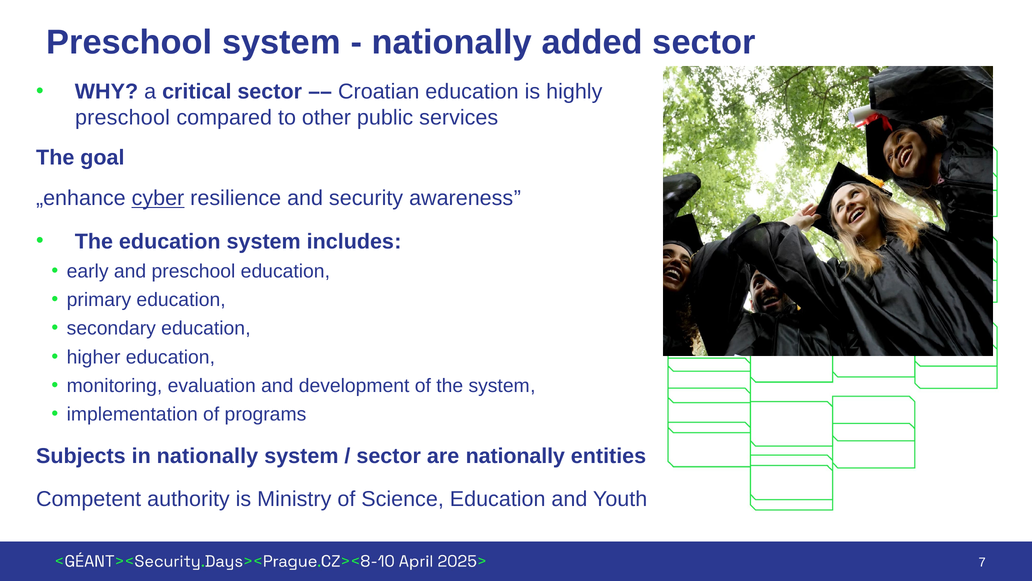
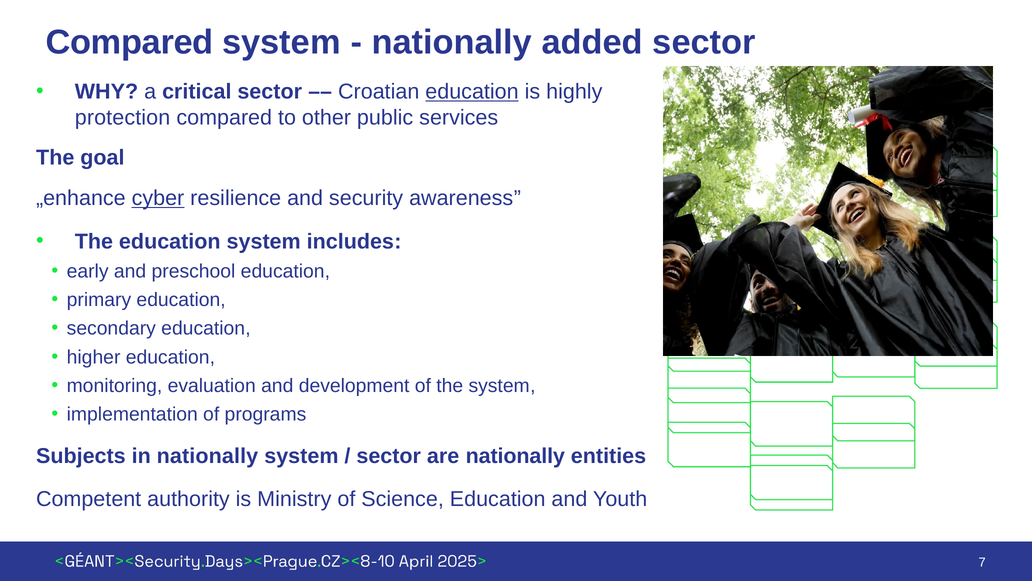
Preschool: Preschool -> Compared (130, 42)
education underline: none -> present (472, 92)
preschool: preschool -> protection (123, 117)
